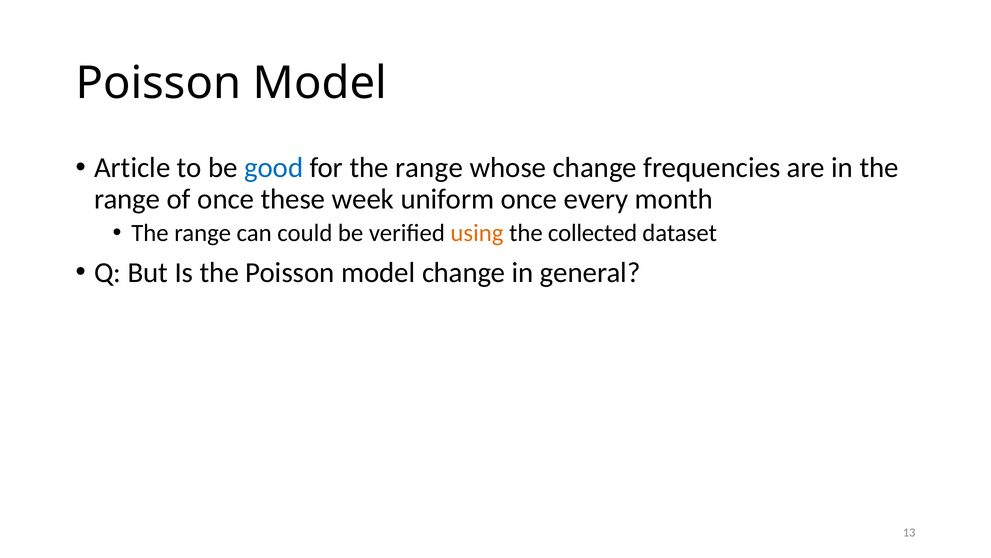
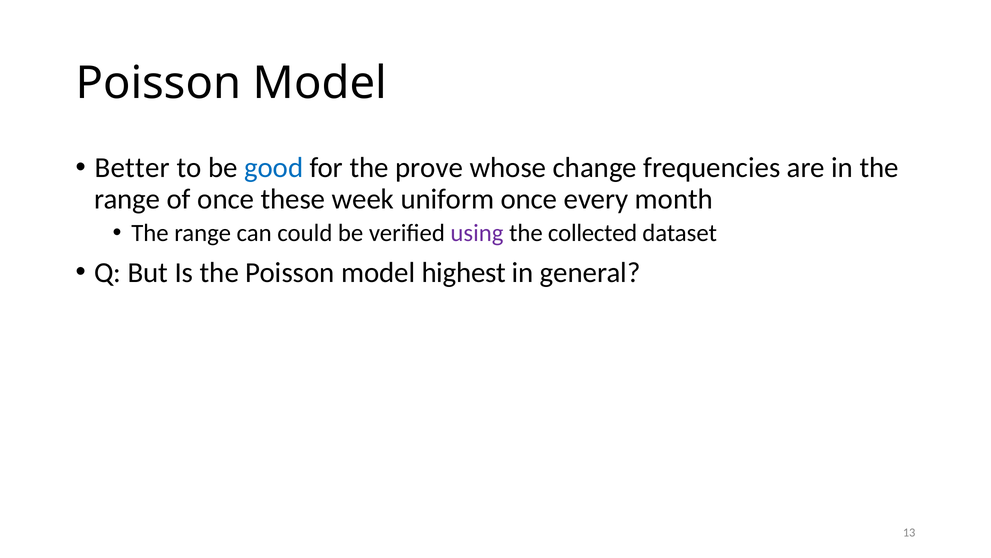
Article: Article -> Better (132, 168)
for the range: range -> prove (429, 168)
using colour: orange -> purple (477, 233)
model change: change -> highest (464, 272)
